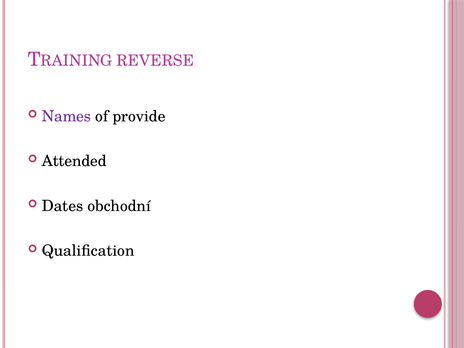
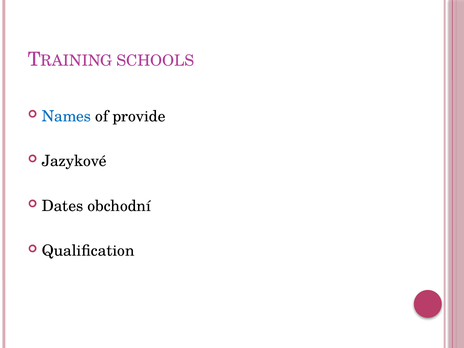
REVERSE: REVERSE -> SCHOOLS (155, 61)
Names colour: purple -> blue (66, 116)
Attended: Attended -> Jazykové (74, 161)
